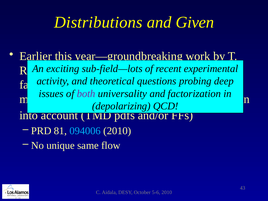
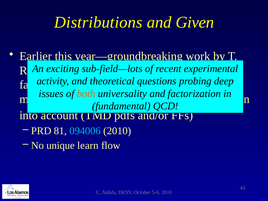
both colour: purple -> orange (86, 94)
depolarizing: depolarizing -> fundamental (121, 106)
same: same -> learn (88, 145)
